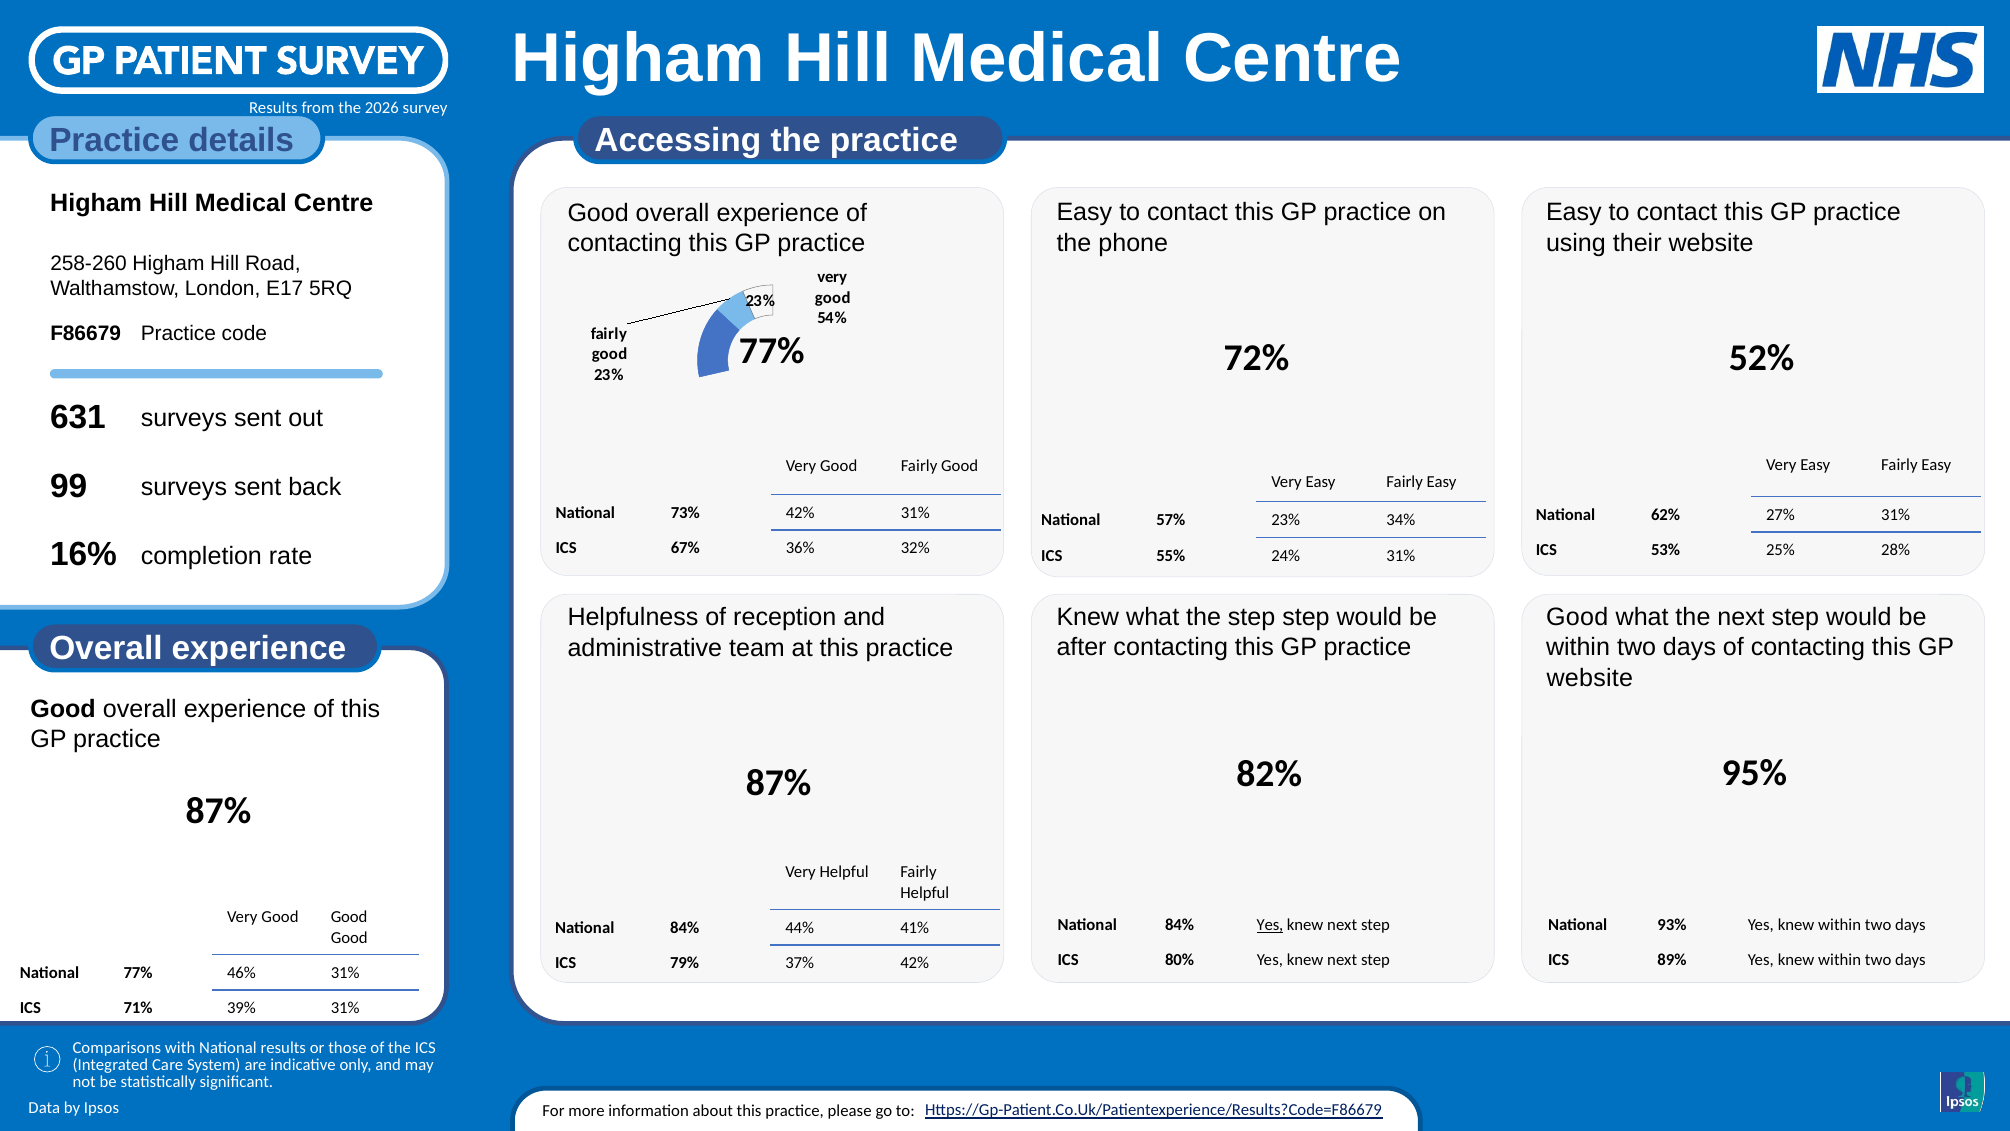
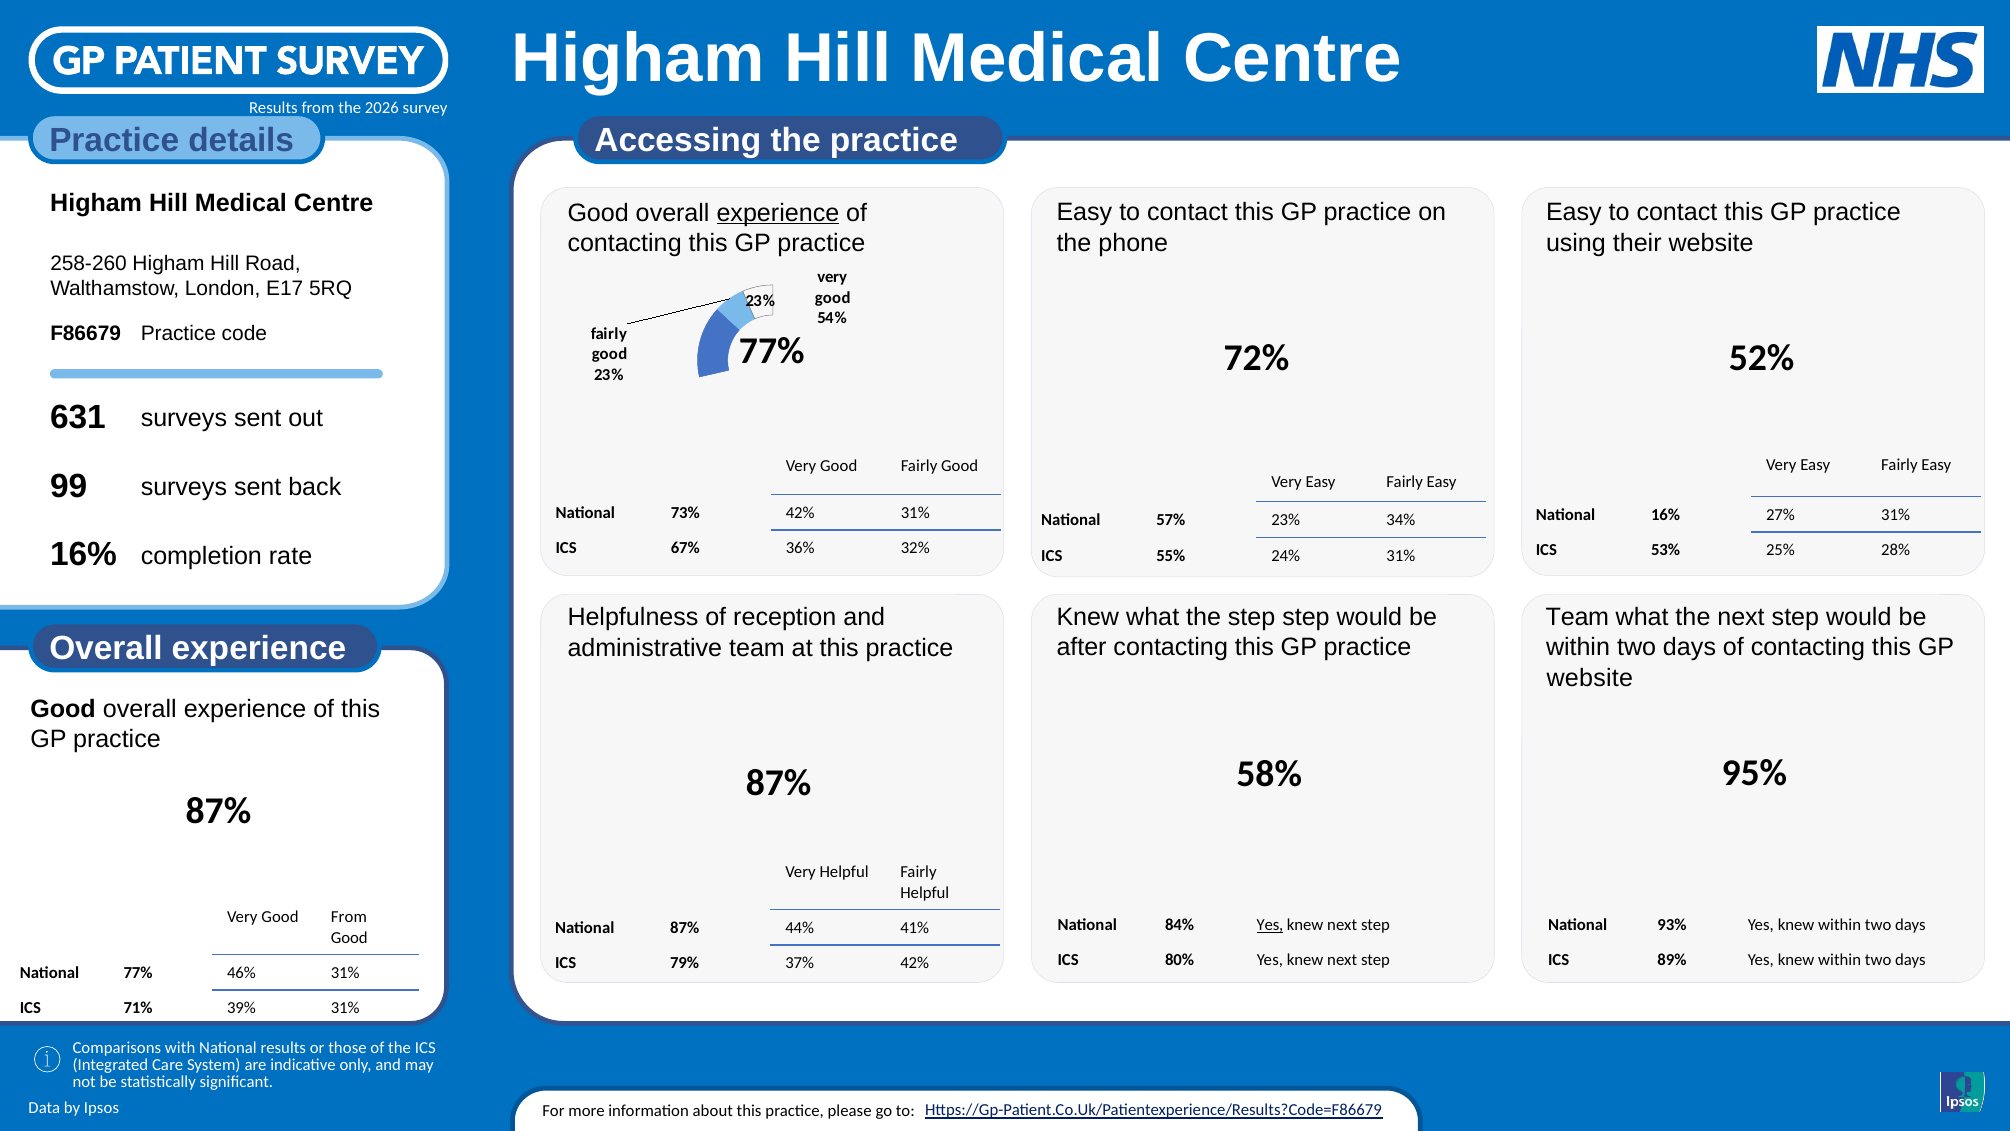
experience underline: none -> present (778, 213)
National 62%: 62% -> 16% (1666, 514)
Good: Good -> Team (1577, 617)
82%: 82% -> 58% (1269, 774)
Very Good Good: Good -> From (349, 917)
84%: 84% -> 87% (685, 927)
